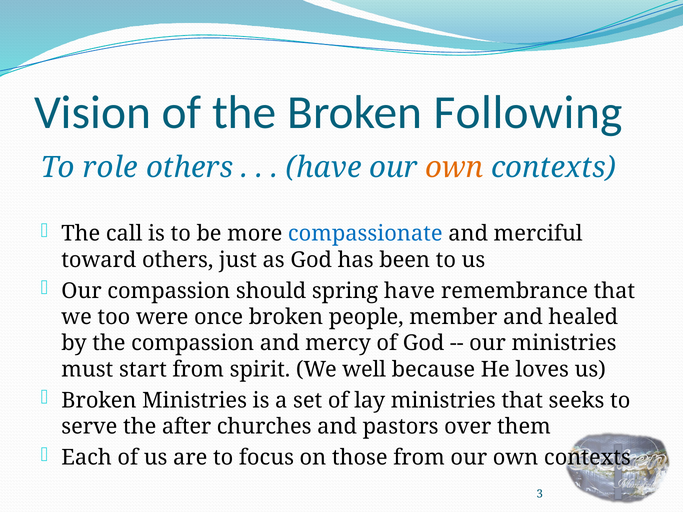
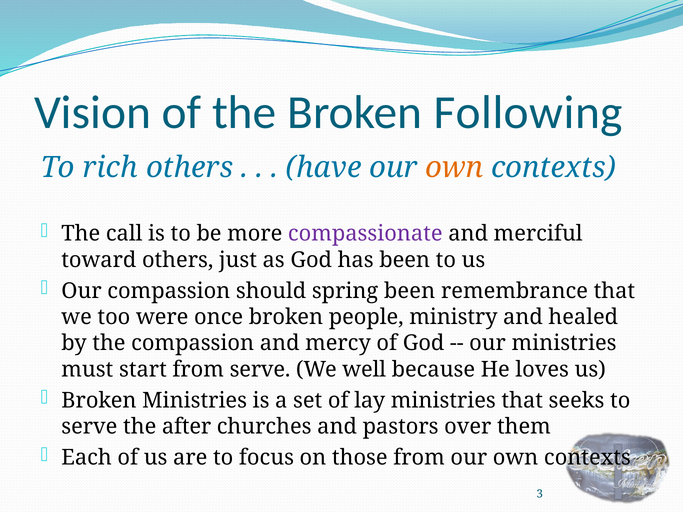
role: role -> rich (110, 168)
compassionate colour: blue -> purple (365, 234)
spring have: have -> been (410, 291)
member: member -> ministry (453, 317)
from spirit: spirit -> serve (260, 370)
